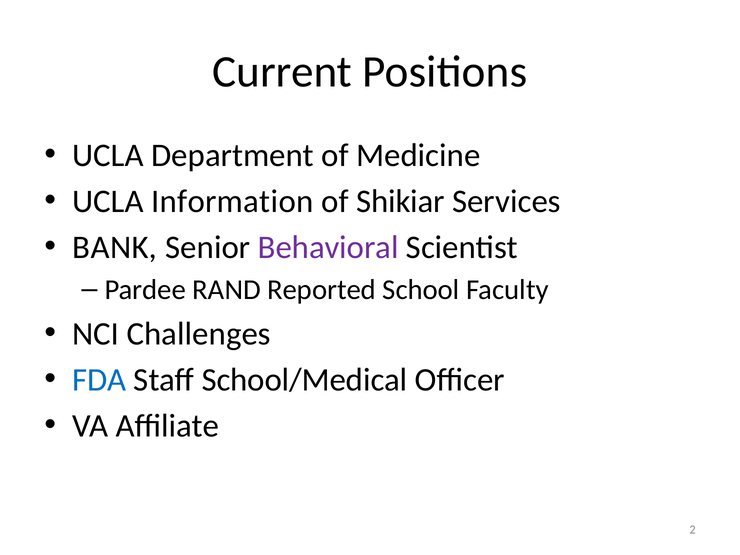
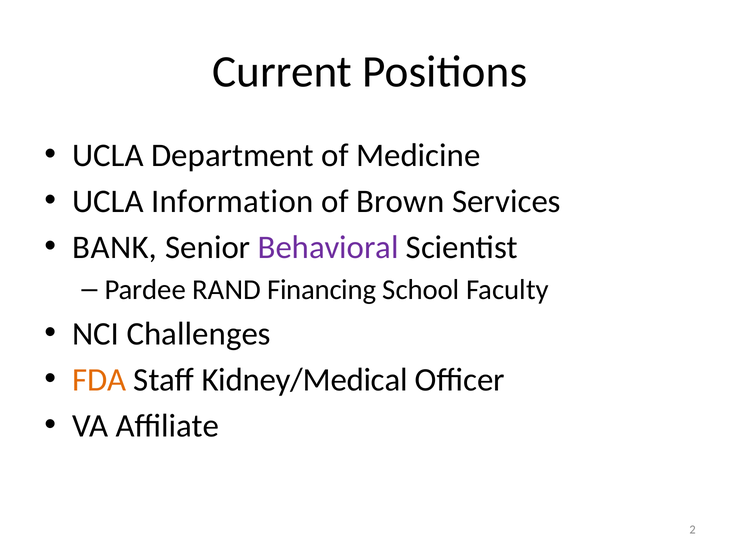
Shikiar: Shikiar -> Brown (400, 201)
Reported: Reported -> Financing (322, 290)
FDA colour: blue -> orange (99, 380)
School/Medical: School/Medical -> Kidney/Medical (305, 380)
